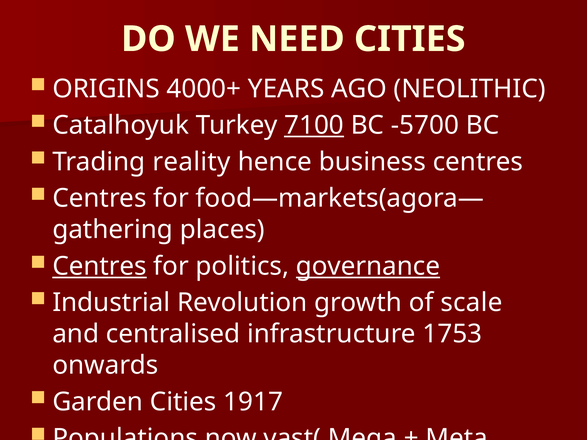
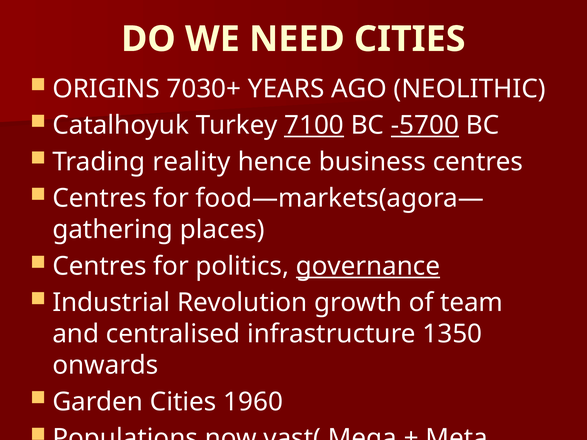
4000+: 4000+ -> 7030+ (204, 89)
-5700 underline: none -> present (425, 125)
Centres underline: present -> none (99, 266)
scale: scale -> team (472, 303)
1753: 1753 -> 1350 (452, 334)
1917: 1917 -> 1960 (253, 402)
